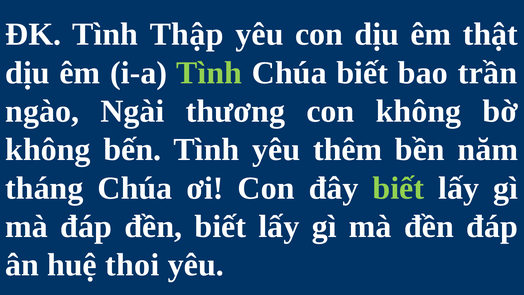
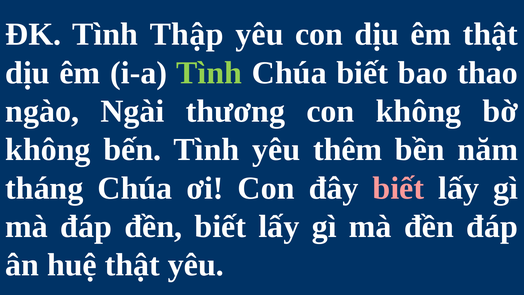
trần: trần -> thao (488, 73)
biết colour: light green -> pink (398, 188)
huệ thoi: thoi -> thật (132, 265)
